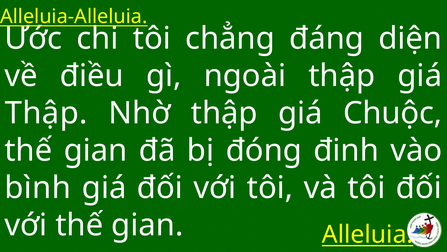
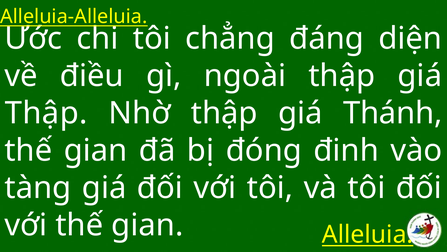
Chuộc: Chuộc -> Thánh (393, 113)
bình: bình -> tàng (38, 187)
